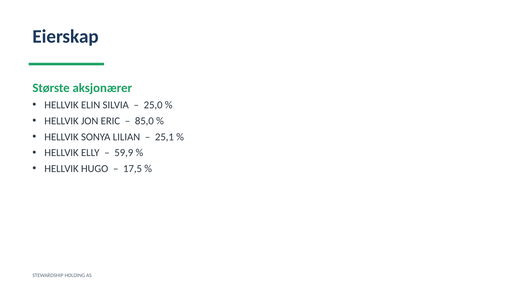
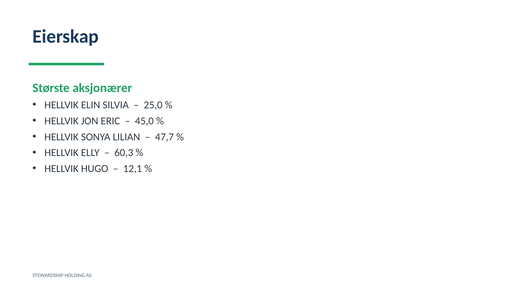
85,0: 85,0 -> 45,0 (144, 121)
25,1: 25,1 -> 47,7 (164, 137)
59,9: 59,9 -> 60,3 (124, 153)
17,5: 17,5 -> 12,1 (133, 169)
